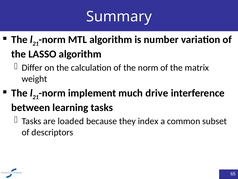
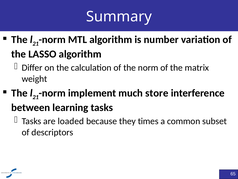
drive: drive -> store (157, 93)
index: index -> times (148, 121)
